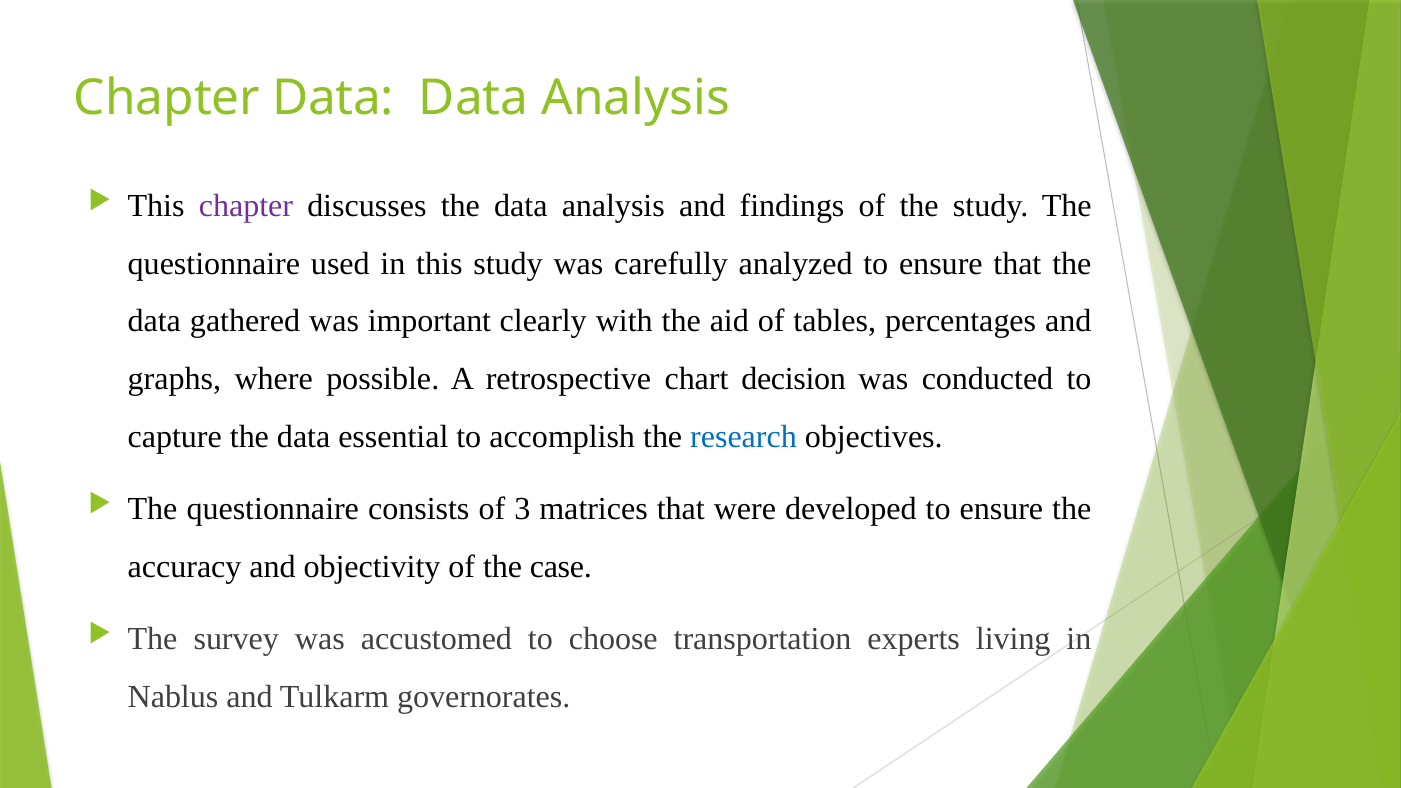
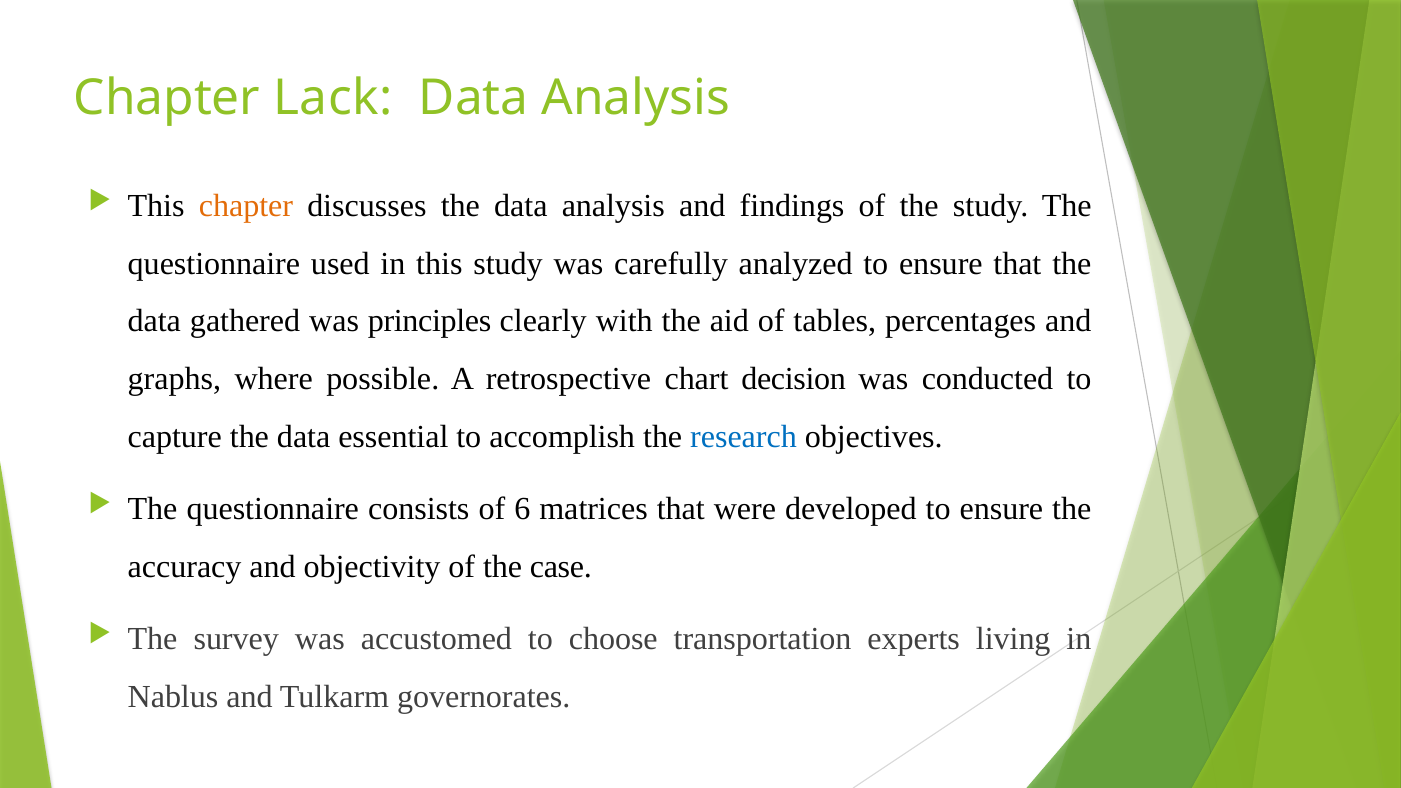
Chapter Data: Data -> Lack (333, 98)
chapter colour: purple -> orange (246, 206)
important: important -> principles (430, 321)
3: 3 -> 6 (522, 509)
